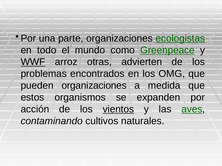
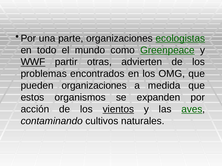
arroz: arroz -> partir (66, 62)
